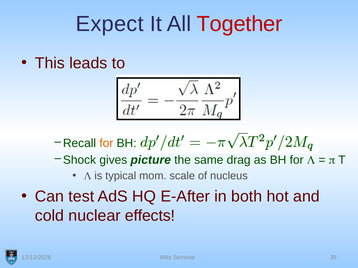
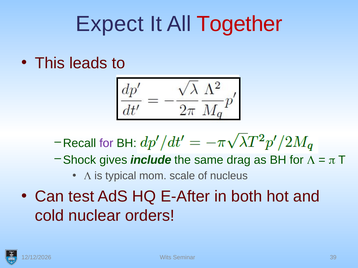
for colour: orange -> purple (106, 144)
picture: picture -> include (151, 160)
effects: effects -> orders (150, 216)
